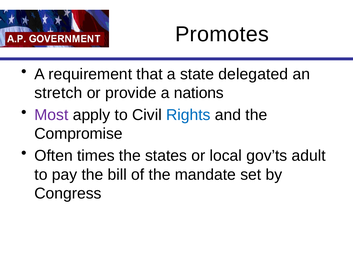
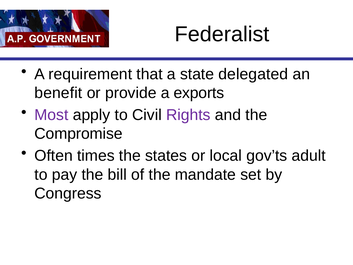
Promotes: Promotes -> Federalist (222, 34)
stretch: stretch -> benefit (58, 93)
nations: nations -> exports (199, 93)
Rights colour: blue -> purple (188, 115)
